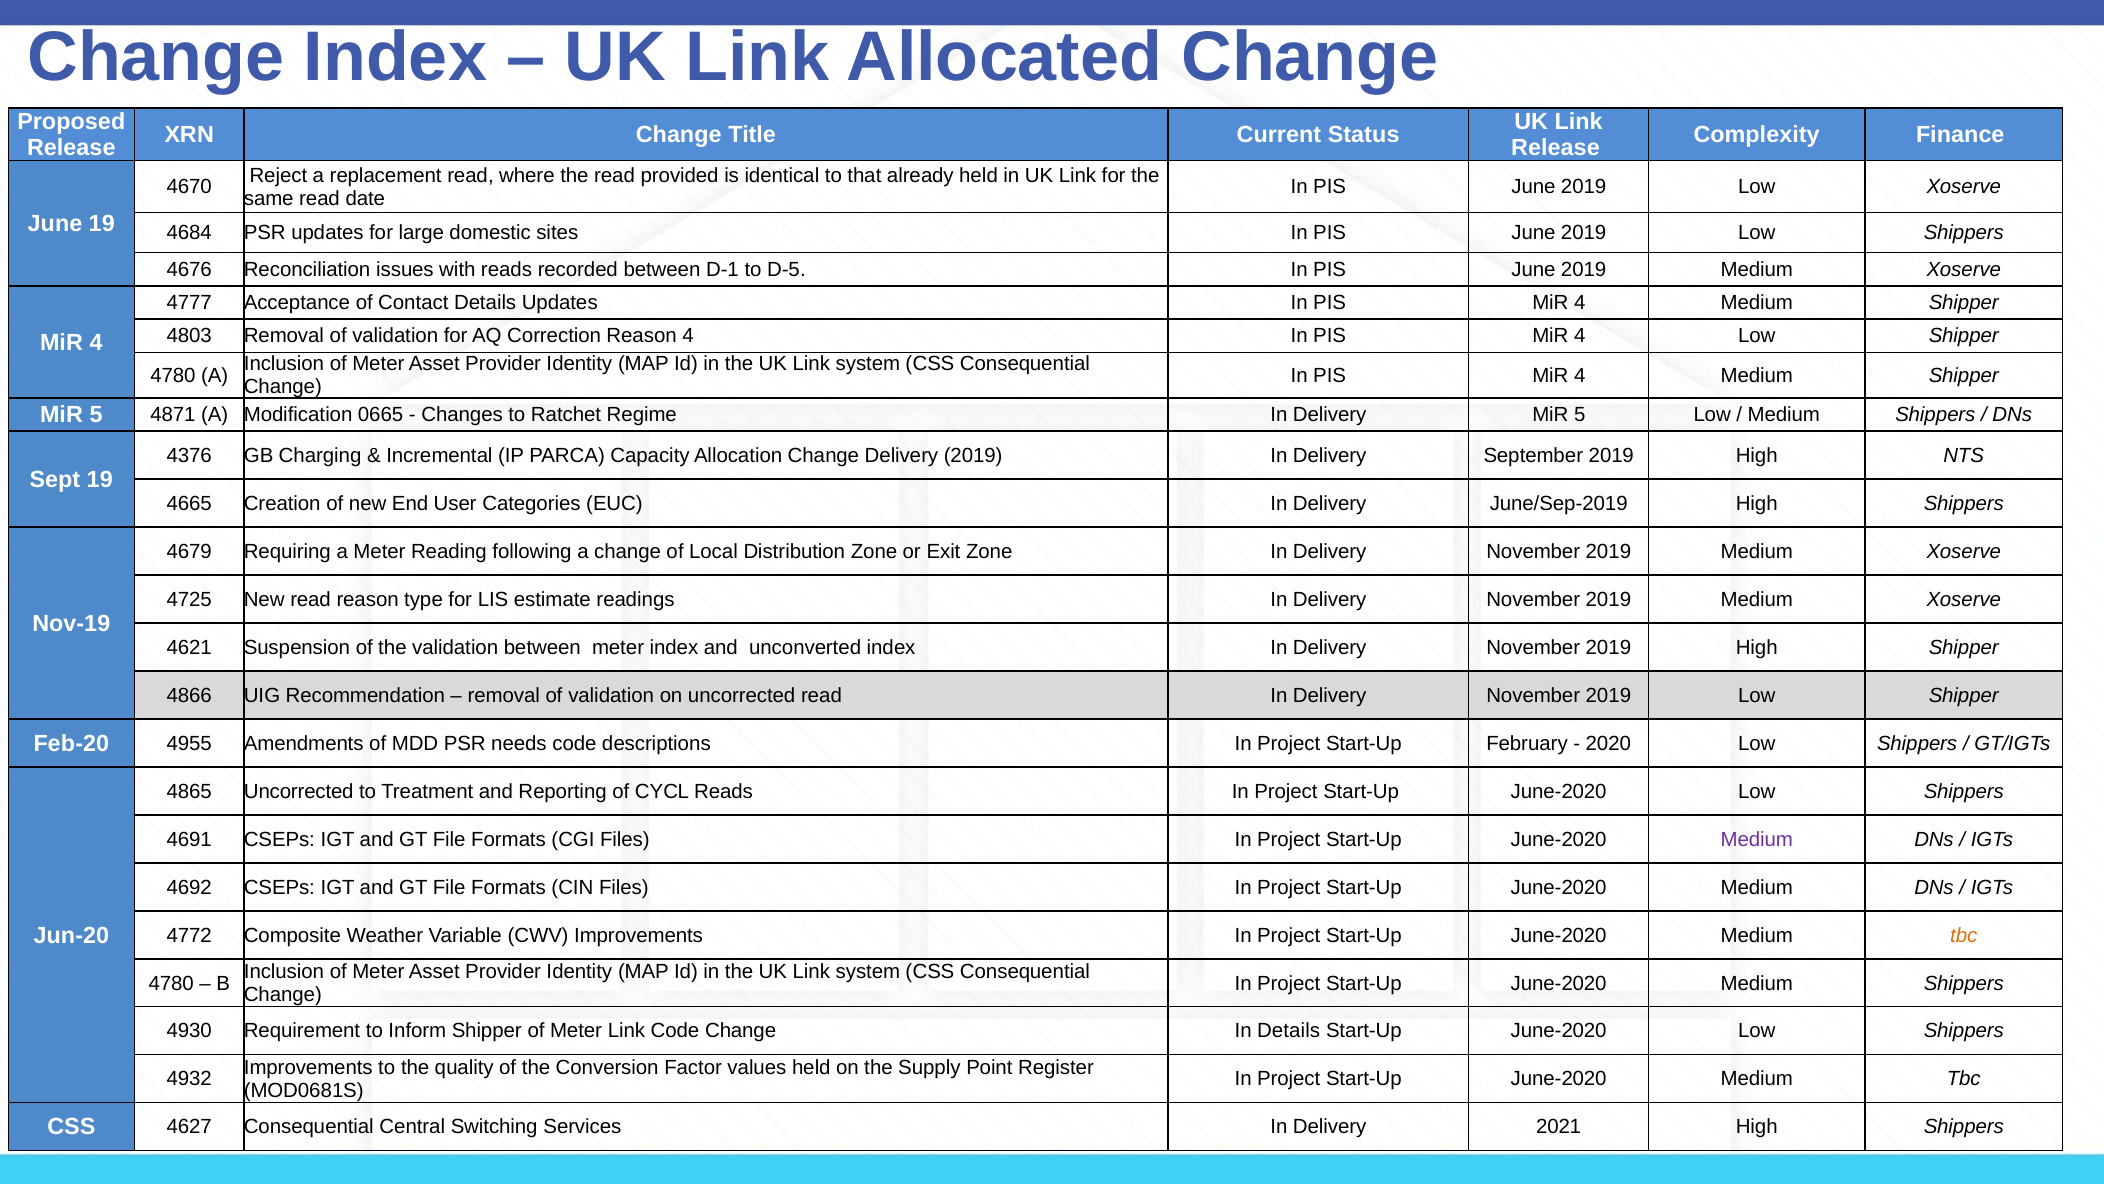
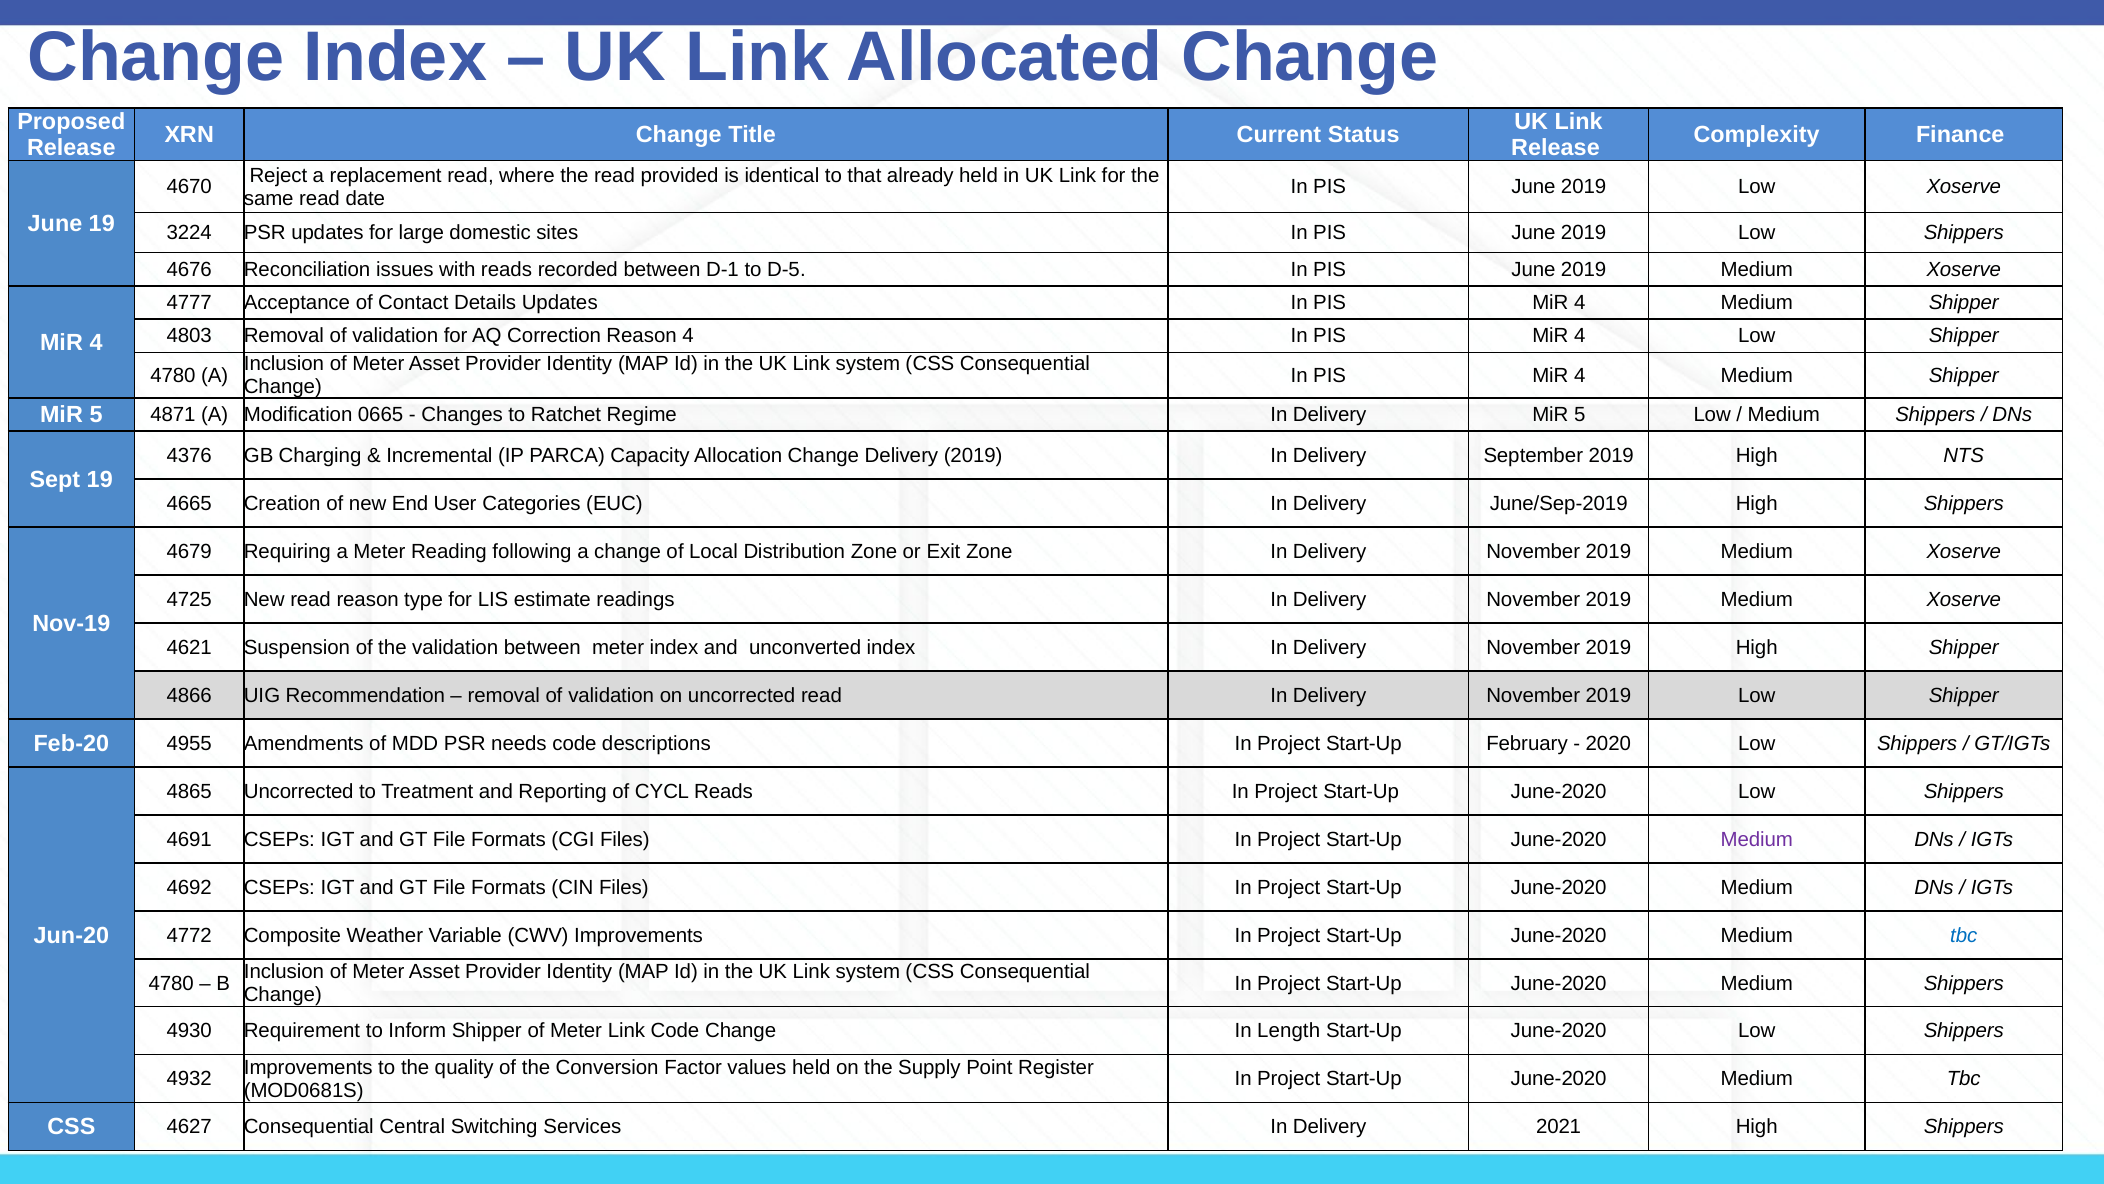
4684: 4684 -> 3224 (189, 233)
tbc colour: orange -> blue (1964, 935)
In Details: Details -> Length (1289, 1031)
